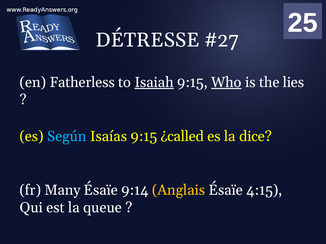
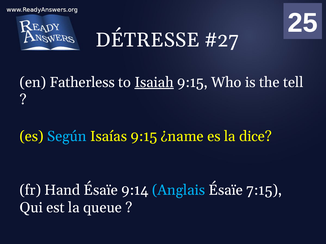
Who underline: present -> none (226, 82)
lies: lies -> tell (293, 82)
¿called: ¿called -> ¿name (182, 137)
Many: Many -> Hand (62, 191)
Anglais colour: yellow -> light blue (179, 191)
4:15: 4:15 -> 7:15 (264, 191)
